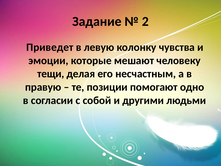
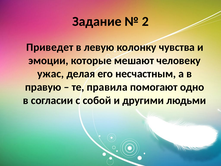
тещи: тещи -> ужас (51, 74)
позиции: позиции -> правила (107, 87)
